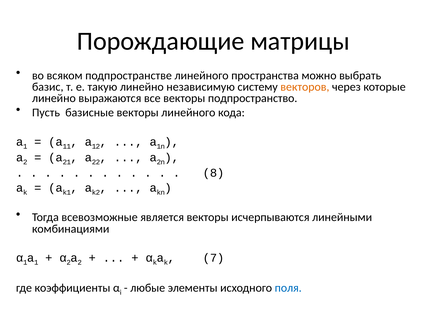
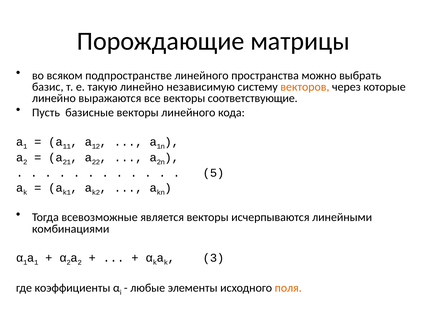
подпространство: подпространство -> соответствующие (253, 98)
8: 8 -> 5 (213, 173)
7: 7 -> 3 (213, 258)
поля colour: blue -> orange (288, 288)
